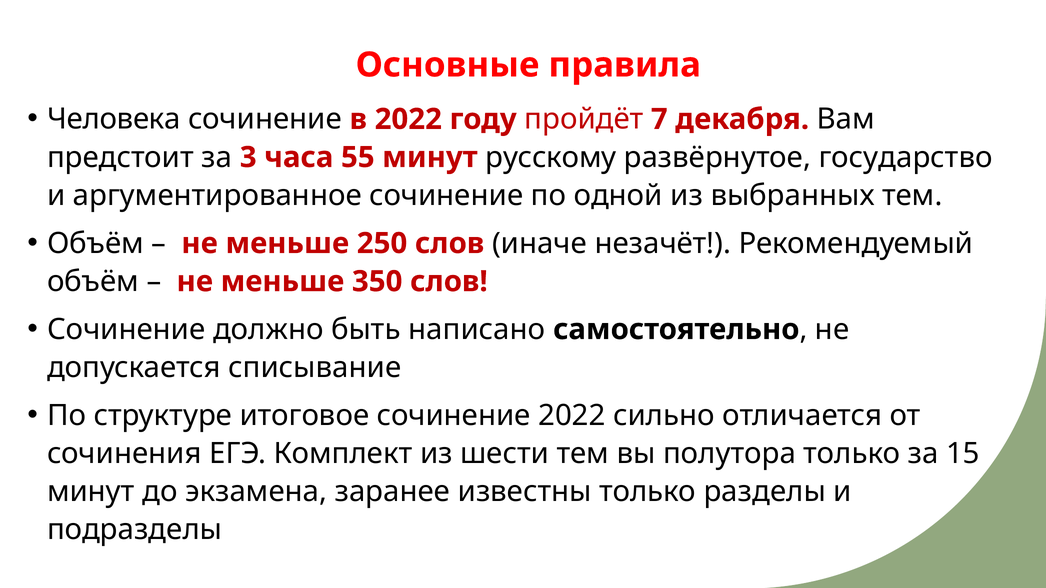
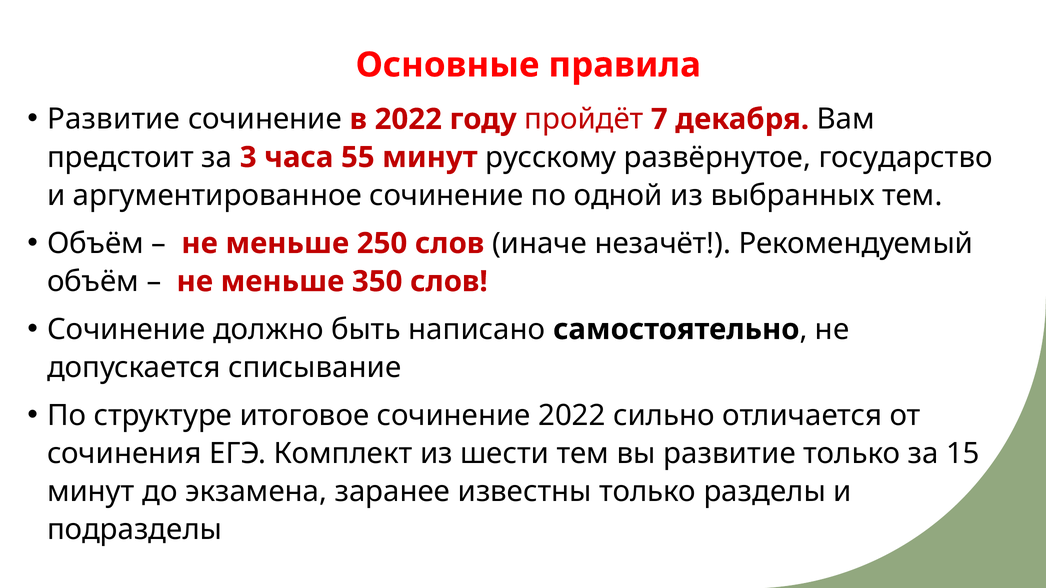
Человека: Человека -> Развитие (114, 119)
вы полутора: полутора -> развитие (729, 454)
